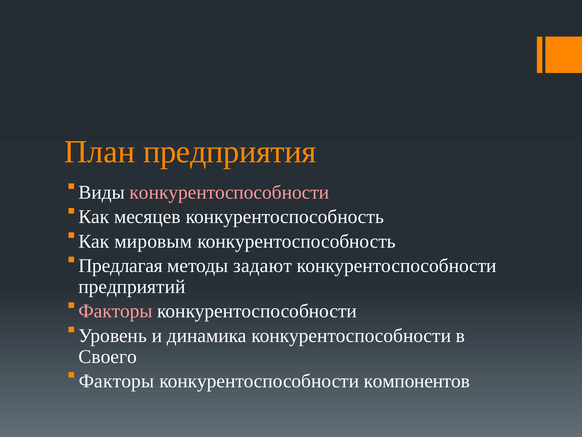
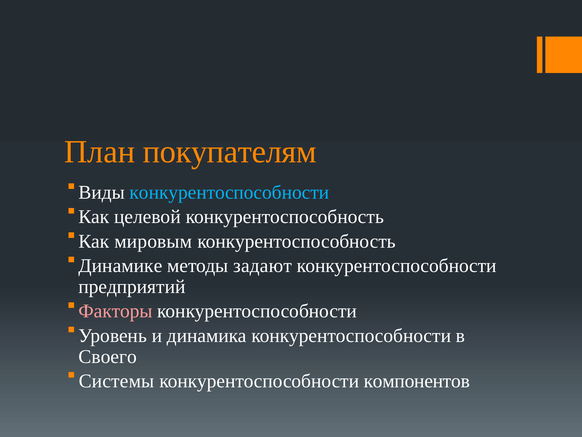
предприятия: предприятия -> покупателям (230, 152)
конкурентоспособности colour: pink -> light blue (229, 192)
месяцев: месяцев -> целевой (147, 217)
Предлагая: Предлагая -> Динамике (120, 265)
Факторы: Факторы -> Системы (116, 381)
